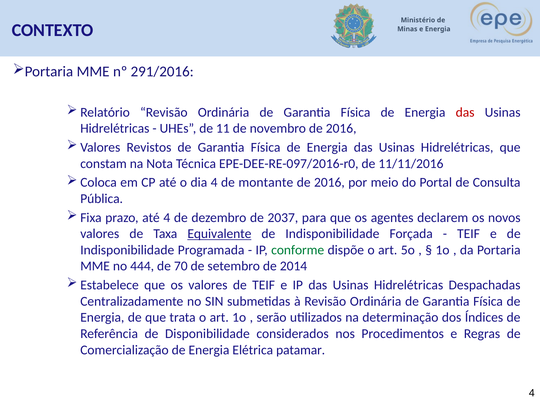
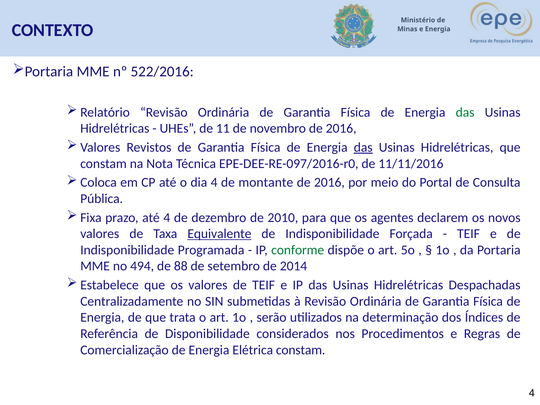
291/2016: 291/2016 -> 522/2016 (162, 72)
das colour: red -> green (465, 112)
das underline: none -> present (363, 147)
2037: 2037 -> 2010 (283, 218)
444: 444 -> 494 (142, 266)
70: 70 -> 88 (181, 266)
Elétrica patamar: patamar -> constam (301, 350)
